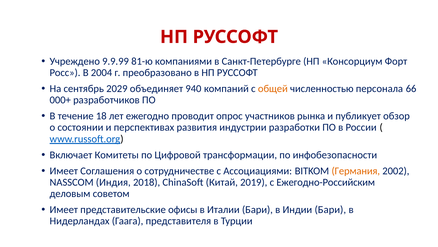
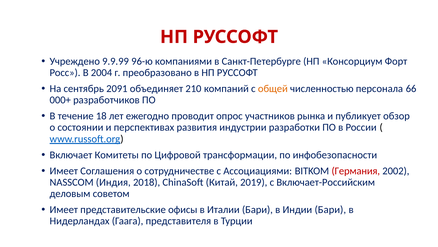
81-ю: 81-ю -> 96-ю (142, 61)
2029: 2029 -> 2091 (117, 89)
940: 940 -> 210 (193, 89)
Германия colour: orange -> red (356, 170)
Ежегодно-Российским: Ежегодно-Российским -> Включает-Российским (326, 182)
